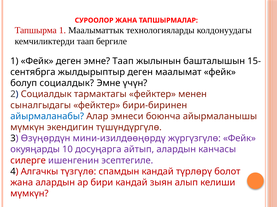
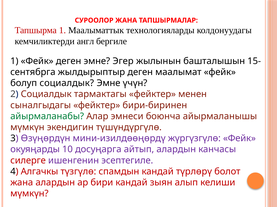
кемчиликтерди таап: таап -> англ (85, 41)
эмне Таап: Таап -> Эгер (123, 61)
айырмаланабы colour: blue -> green (47, 117)
